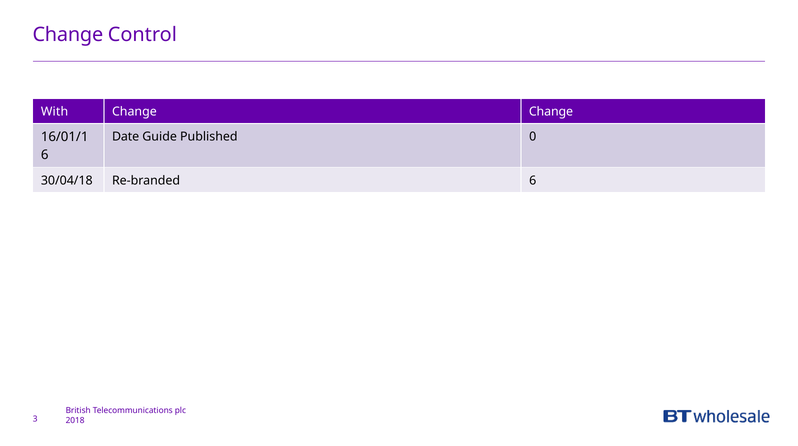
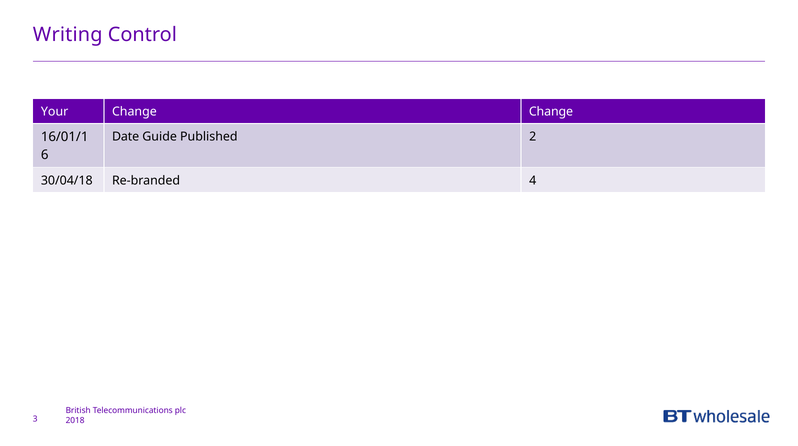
Change: Change -> Writing (68, 34)
With: With -> Your (55, 112)
0: 0 -> 2 (533, 137)
Re-branded 6: 6 -> 4 (533, 180)
